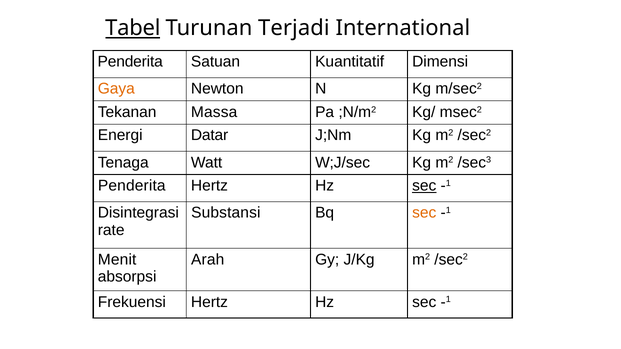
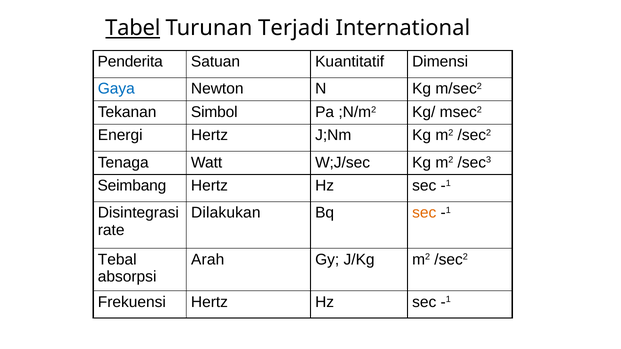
Gaya colour: orange -> blue (116, 89)
Massa: Massa -> Simbol (214, 112)
Energi Datar: Datar -> Hertz (209, 135)
Penderita: Penderita -> Seimbang (132, 186)
sec underline: present -> none (424, 186)
Substansi: Substansi -> Dilakukan (226, 213)
Menit: Menit -> Tebal (117, 260)
